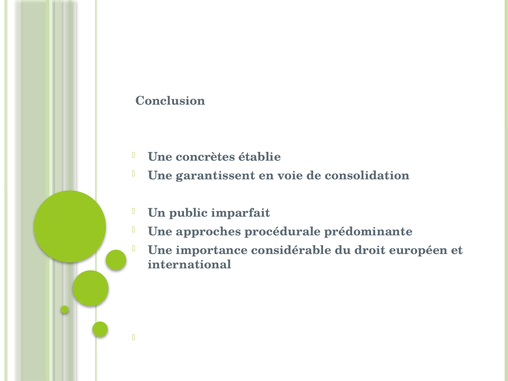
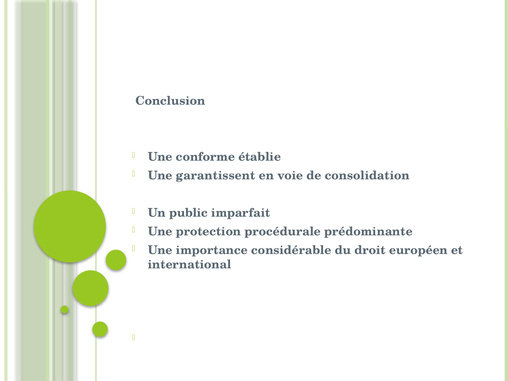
concrètes: concrètes -> conforme (205, 157)
approches: approches -> protection (209, 231)
